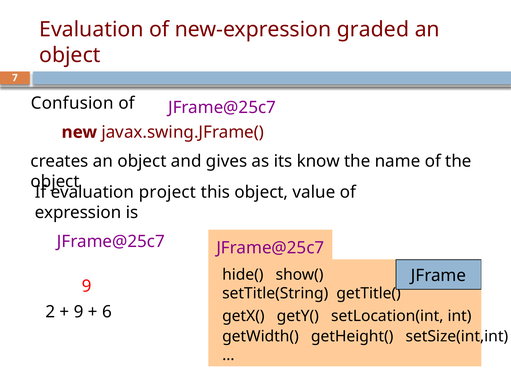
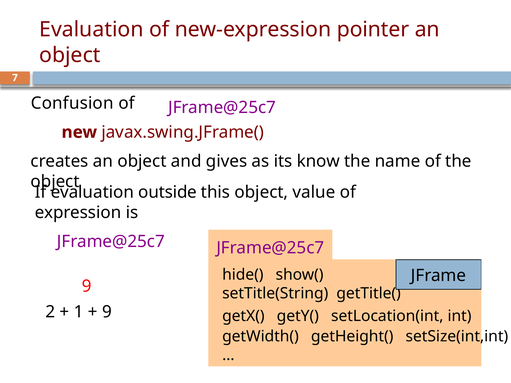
graded: graded -> pointer (373, 30)
project: project -> outside (168, 192)
9: 9 -> 1 (79, 312)
6: 6 -> 9 (107, 312)
